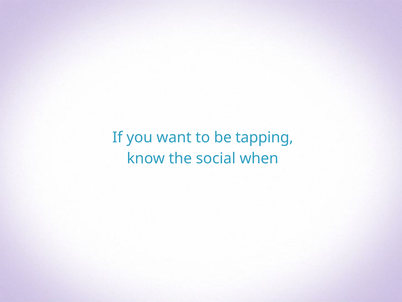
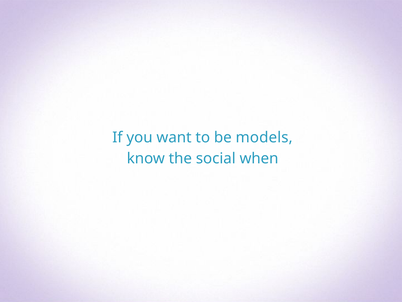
tapping: tapping -> models (264, 137)
